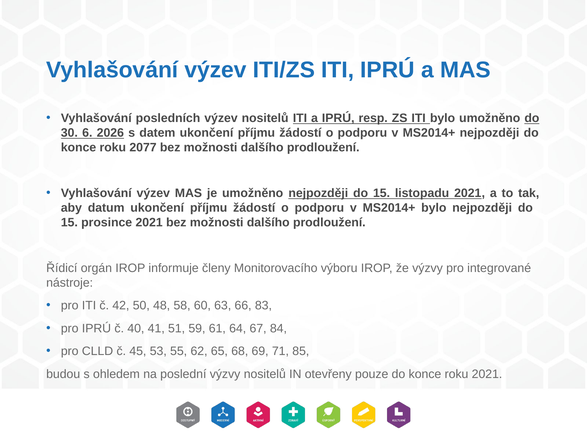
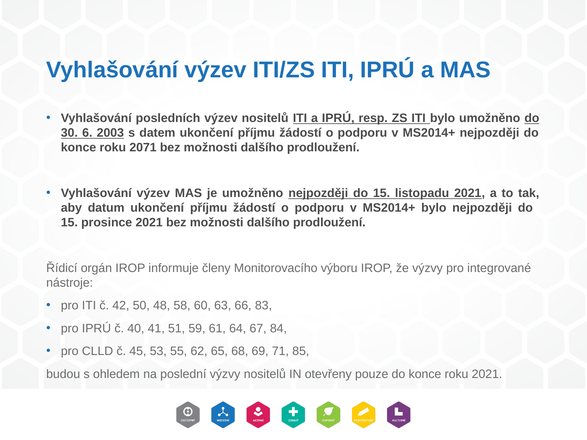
2026: 2026 -> 2003 (110, 133)
2077: 2077 -> 2071 (143, 148)
